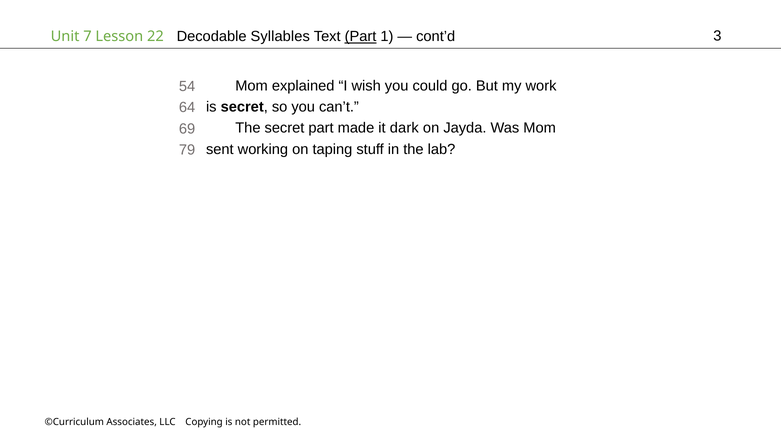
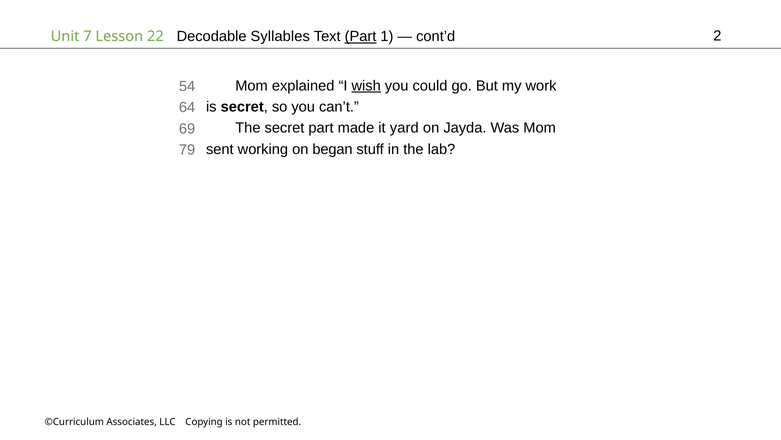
3: 3 -> 2 (717, 36)
wish underline: none -> present (366, 86)
dark: dark -> yard (404, 128)
taping: taping -> began (333, 149)
